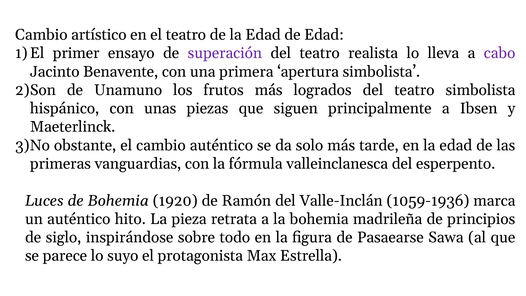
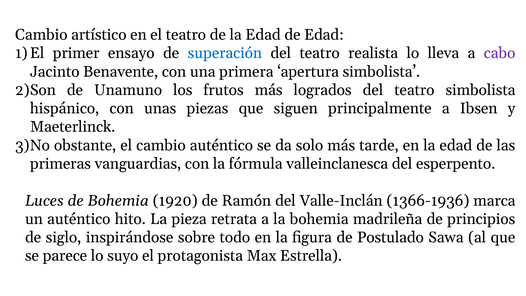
superación colour: purple -> blue (225, 53)
1059-1936: 1059-1936 -> 1366-1936 (428, 201)
Pasaearse: Pasaearse -> Postulado (390, 237)
